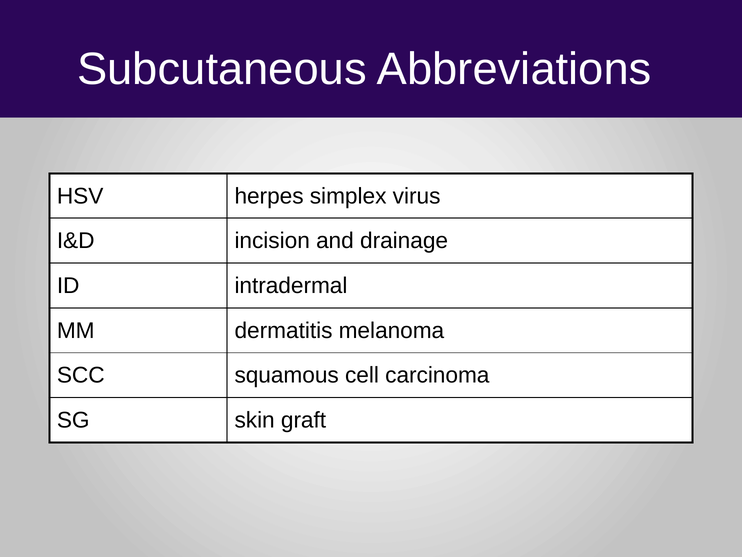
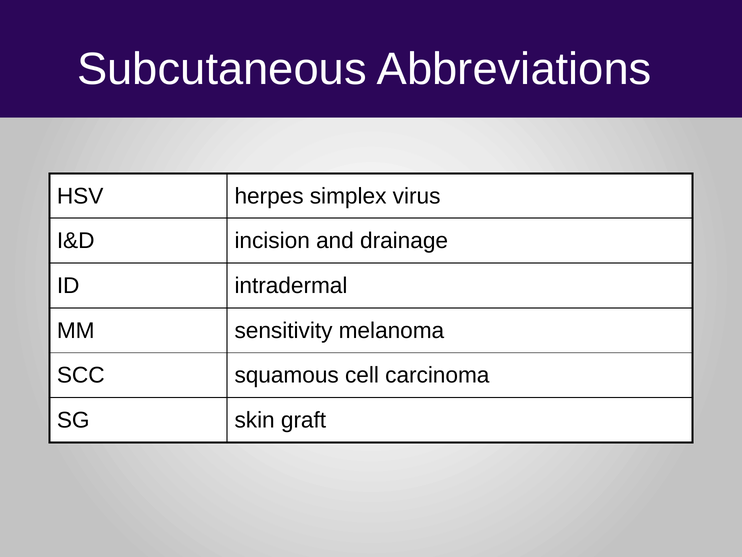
dermatitis: dermatitis -> sensitivity (283, 330)
